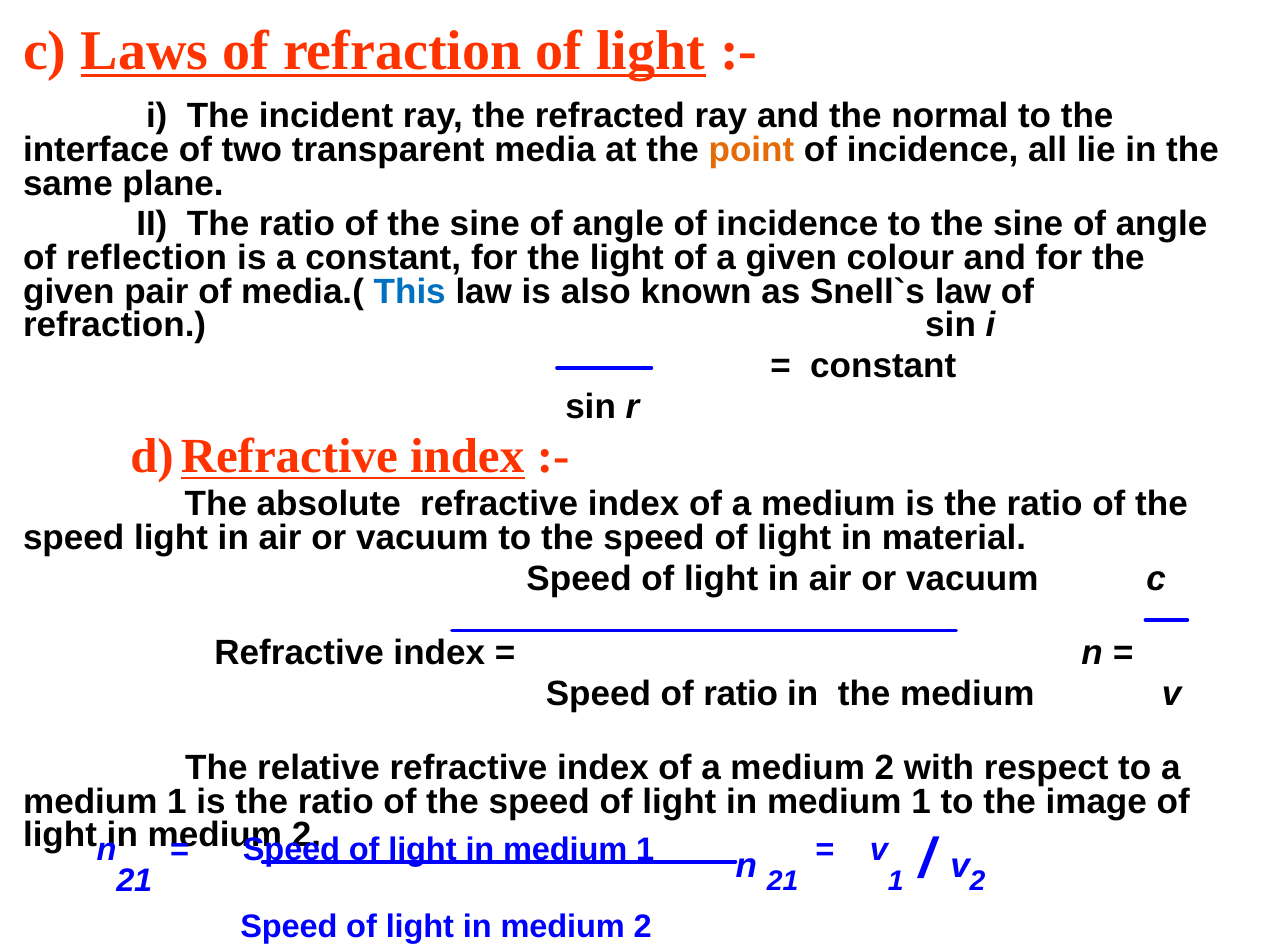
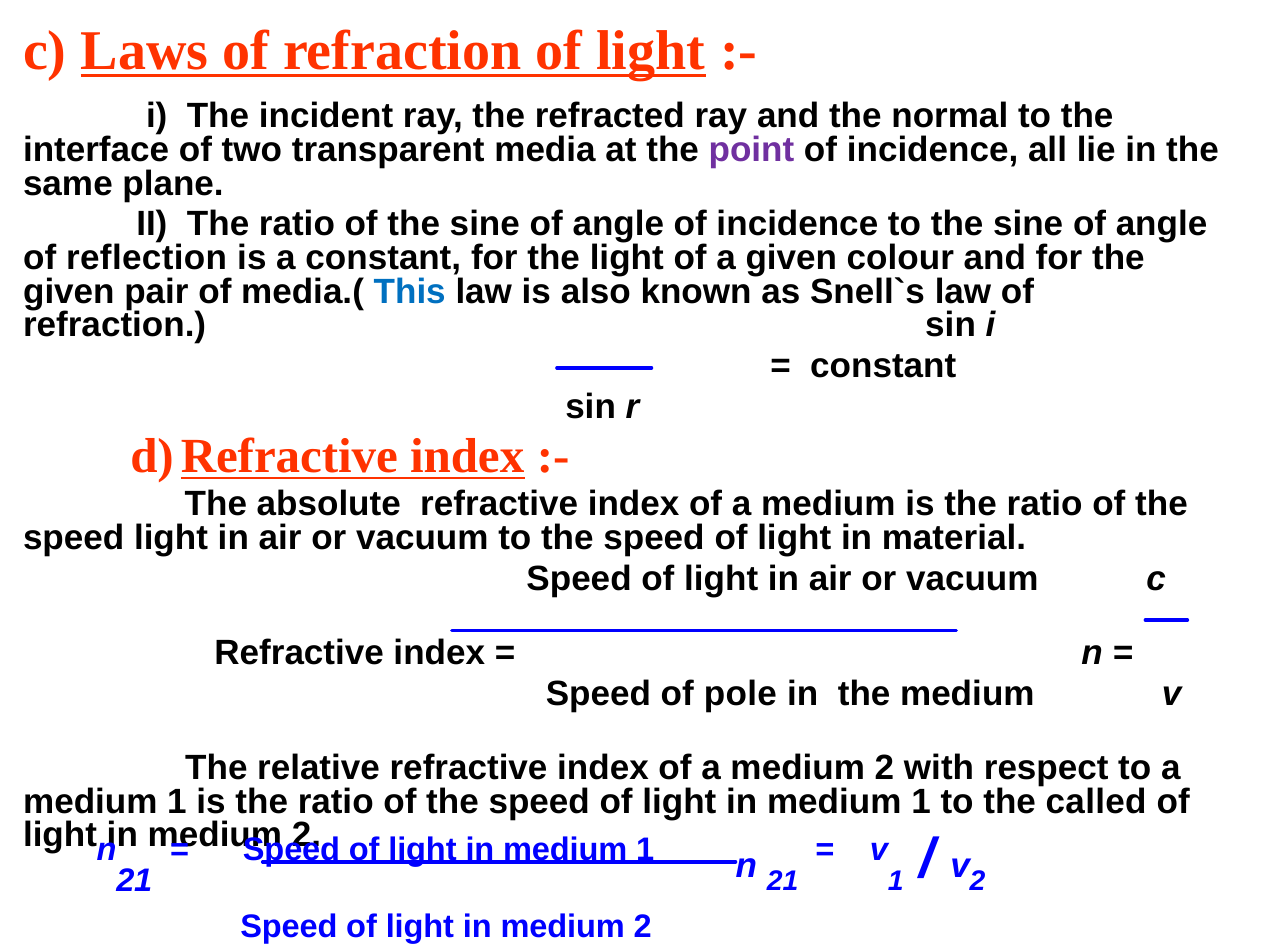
point colour: orange -> purple (751, 150)
of ratio: ratio -> pole (740, 693)
image: image -> called (1096, 801)
